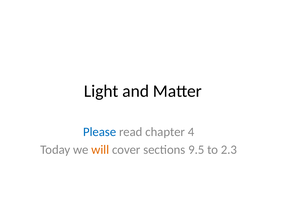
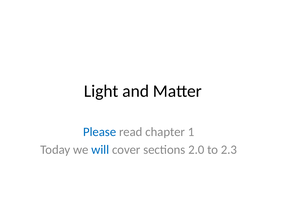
4: 4 -> 1 (191, 131)
will colour: orange -> blue (100, 149)
9.5: 9.5 -> 2.0 (196, 149)
